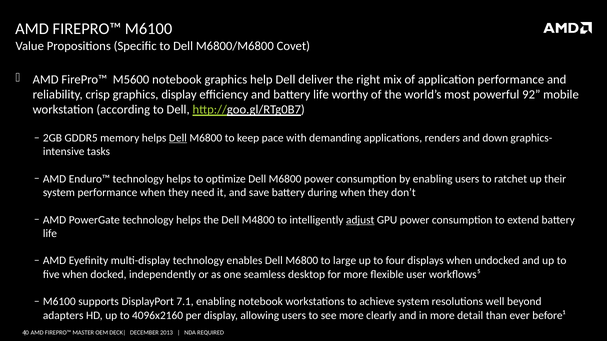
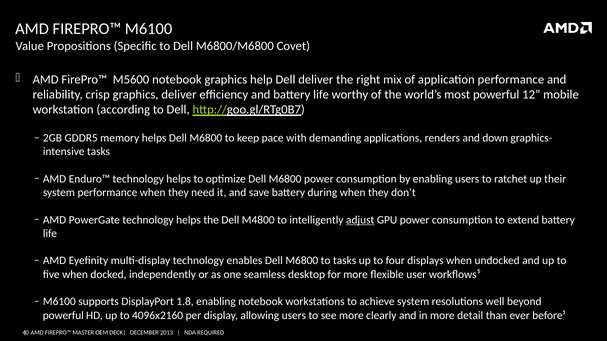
graphics display: display -> deliver (179, 95)
92: 92 -> 12 (531, 95)
Dell underline: present -> none (178, 138)
to large: large -> tasks (345, 261)
7.1: 7.1 -> 1.8 (185, 302)
adapters: adapters -> powerful (63, 316)
